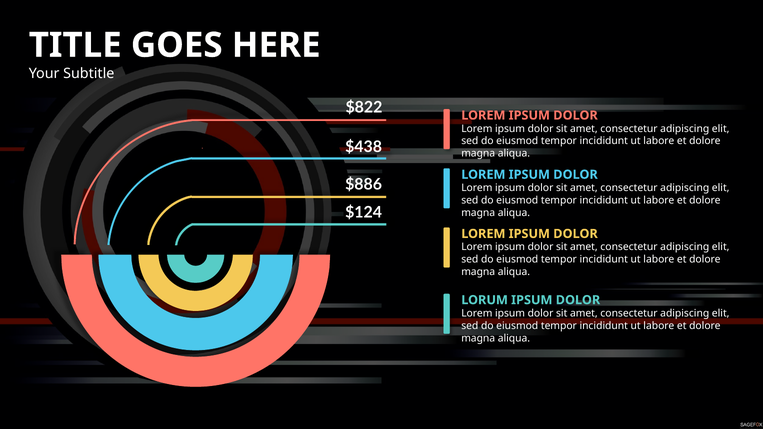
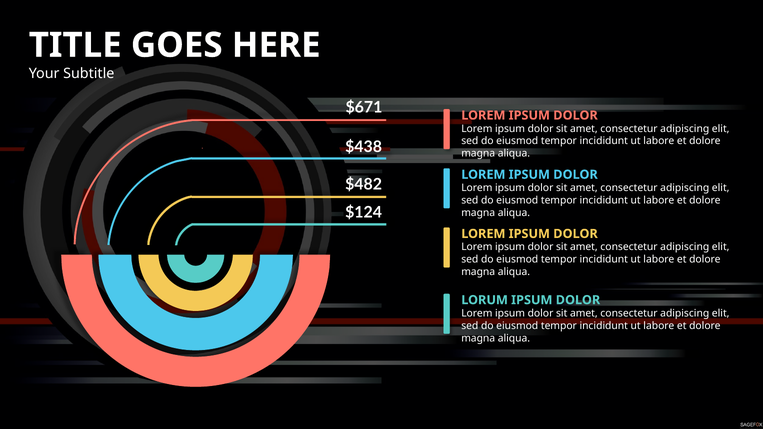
$822: $822 -> $671 (364, 108)
$886: $886 -> $482 (364, 184)
